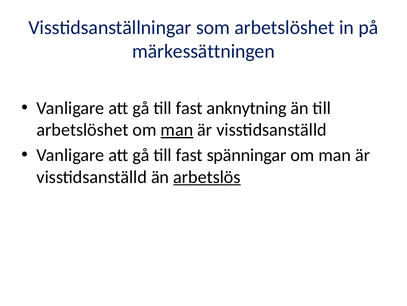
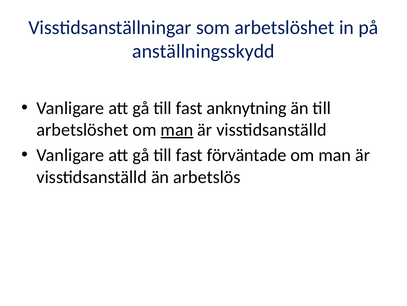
märkessättningen: märkessättningen -> anställningsskydd (203, 51)
spänningar: spänningar -> förväntade (247, 155)
arbetslös underline: present -> none (207, 177)
